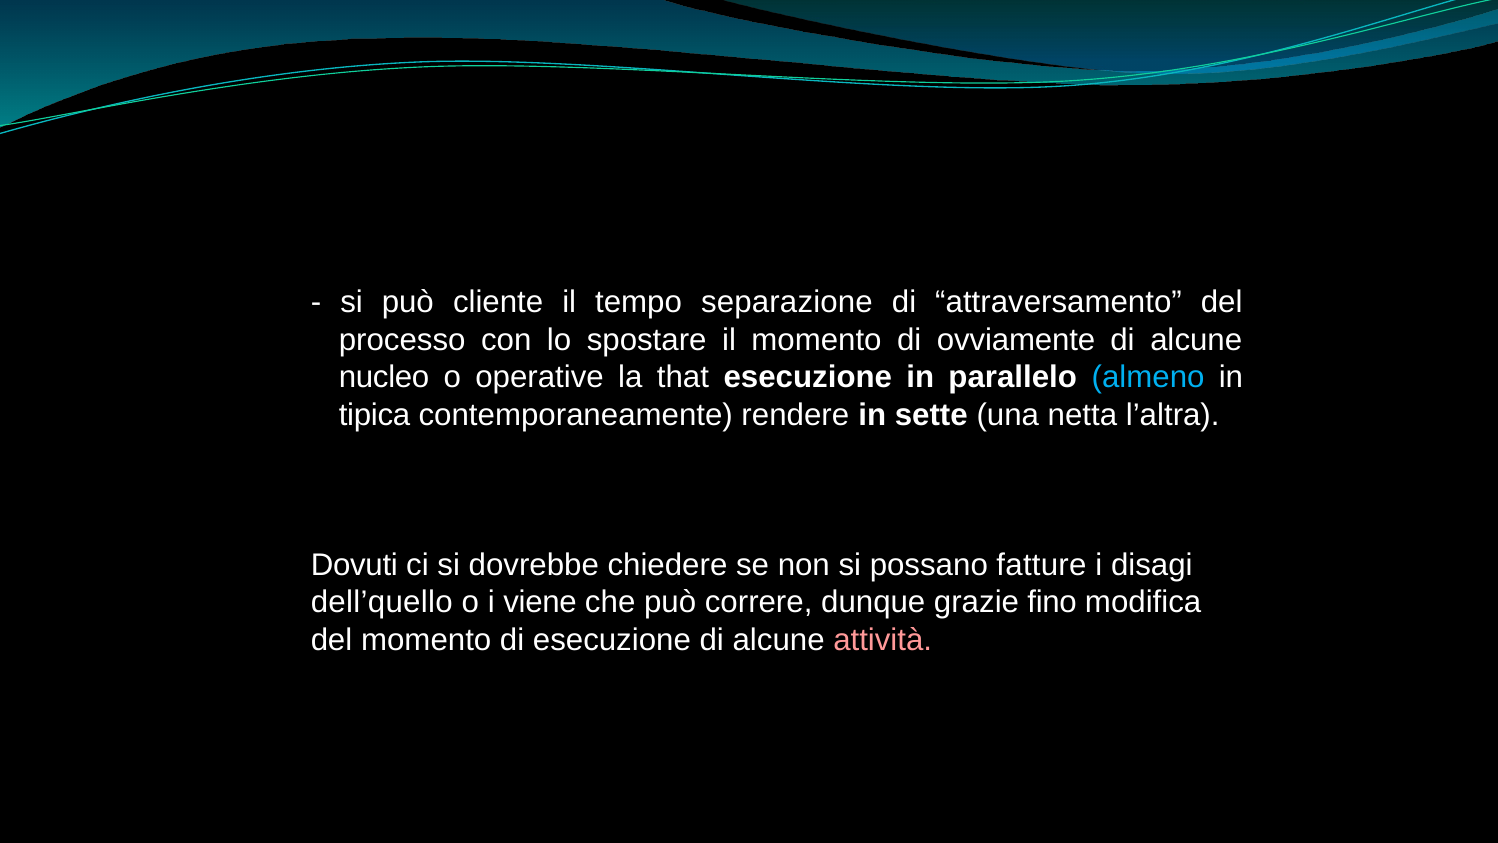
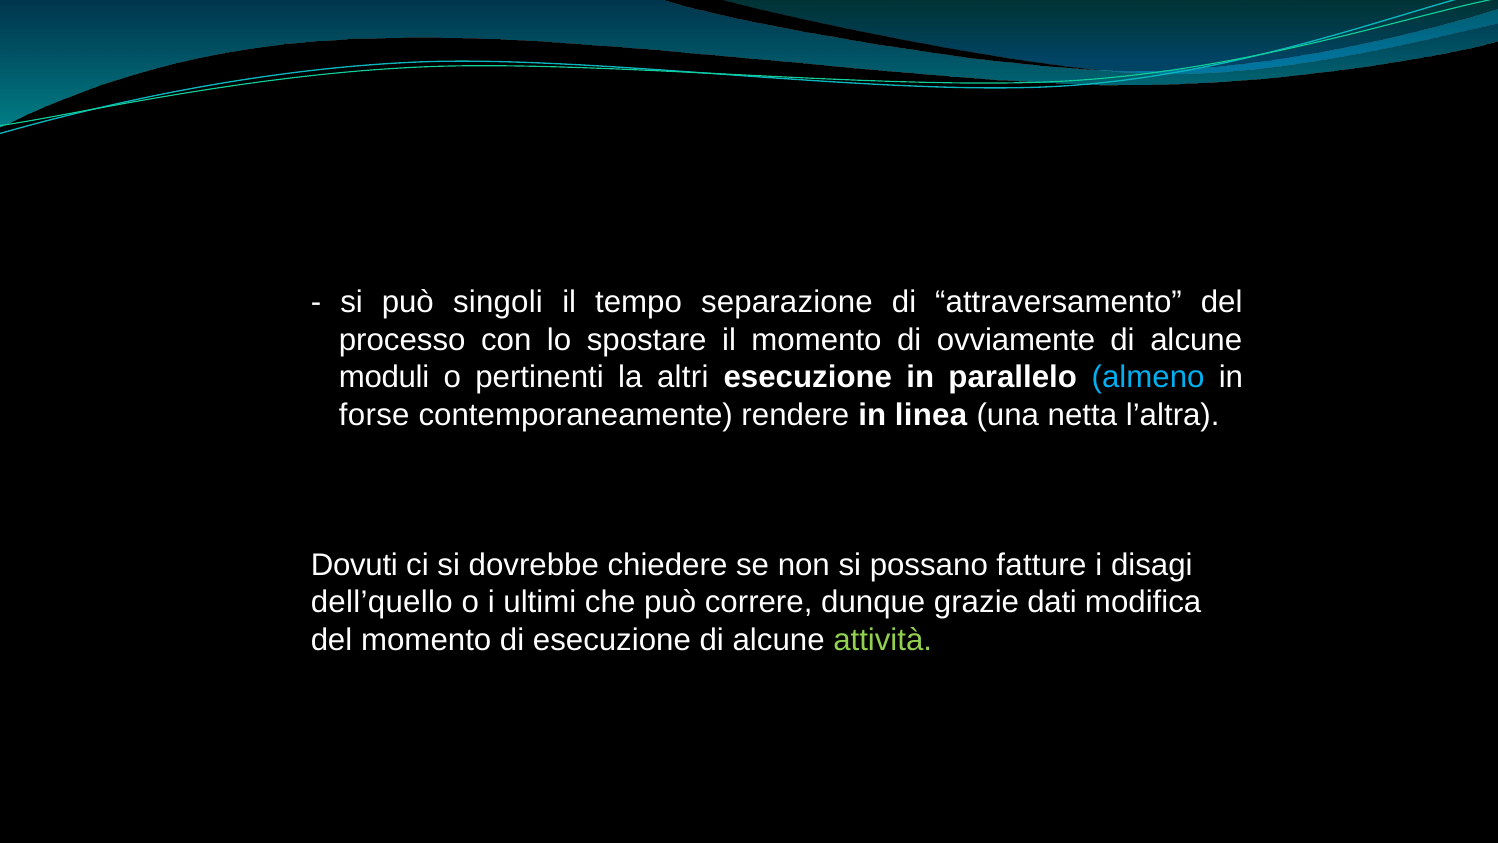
cliente: cliente -> singoli (498, 302)
nucleo: nucleo -> moduli (384, 377)
operative: operative -> pertinenti (540, 377)
that: that -> altri (683, 377)
tipica: tipica -> forse (374, 415)
sette: sette -> linea (931, 415)
viene: viene -> ultimi (540, 602)
fino: fino -> dati (1052, 602)
attività colour: pink -> light green (883, 640)
